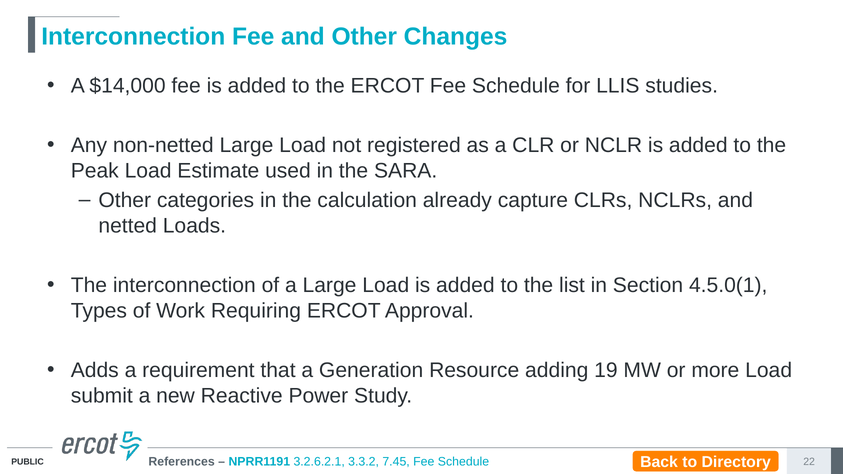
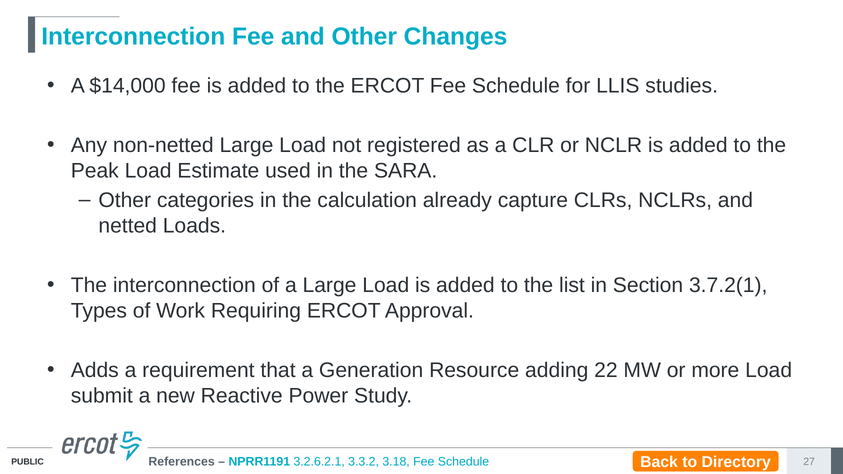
4.5.0(1: 4.5.0(1 -> 3.7.2(1 (728, 286)
19: 19 -> 22 (606, 371)
7.45: 7.45 -> 3.18 (396, 462)
22: 22 -> 27 (809, 462)
